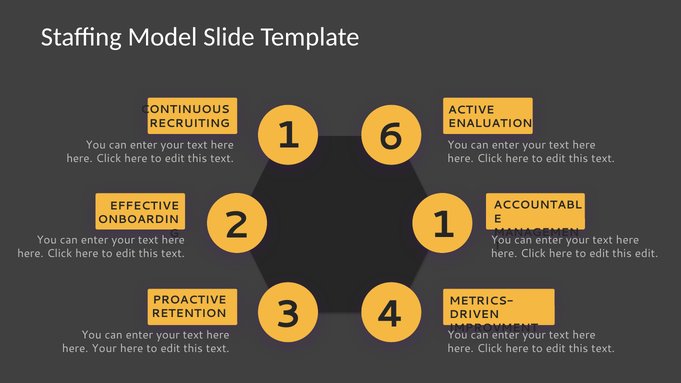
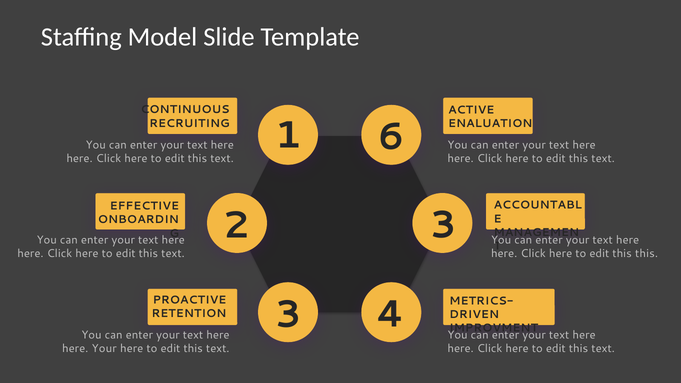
2 1: 1 -> 3 (443, 225)
this edit: edit -> this (647, 254)
